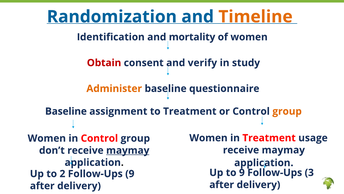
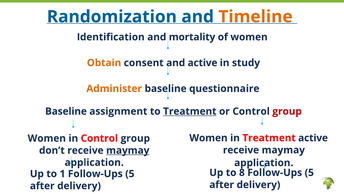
Obtain colour: red -> orange (104, 63)
and verify: verify -> active (202, 63)
Treatment underline: none -> present (190, 111)
group colour: orange -> red (287, 111)
Treatment usage: usage -> active (313, 138)
to 9: 9 -> 8 (242, 172)
3: 3 -> 5 (309, 172)
2: 2 -> 1 (62, 173)
9: 9 -> 5 (130, 173)
